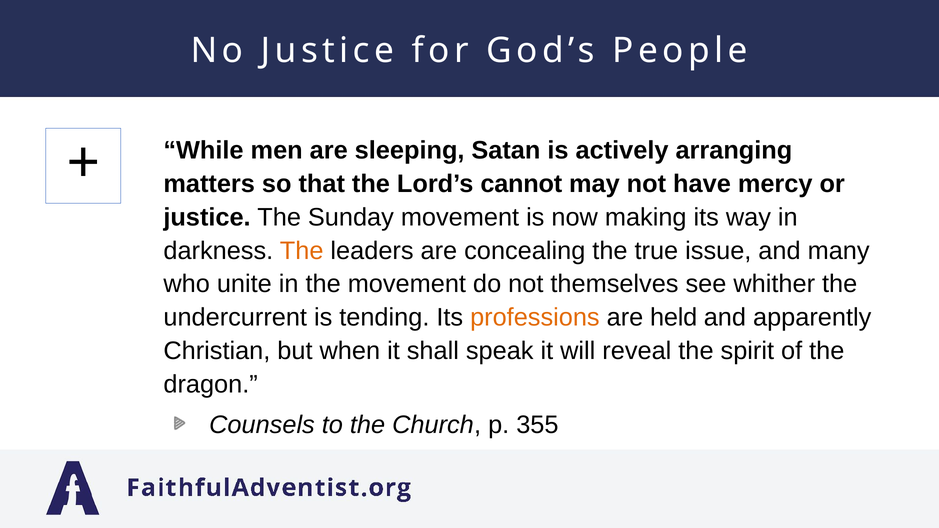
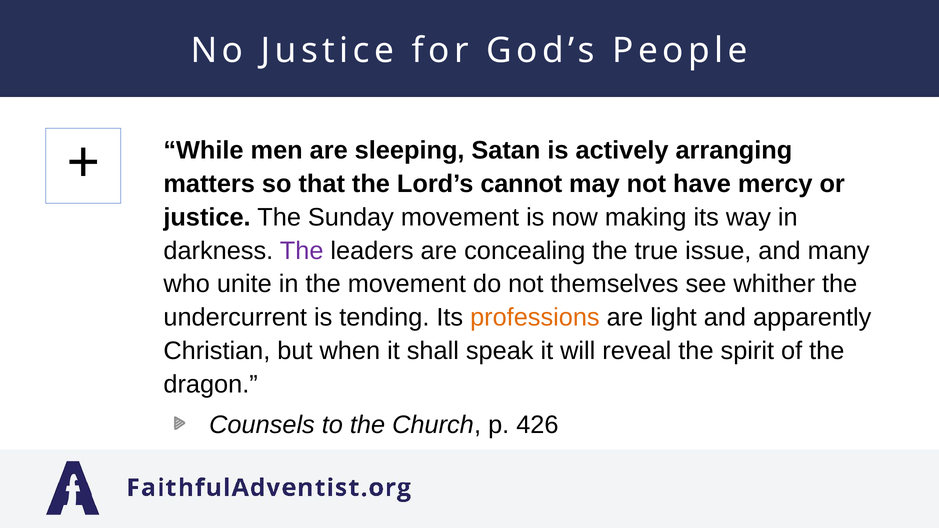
The colour: orange -> purple (302, 251)
held: held -> light (674, 318)
355: 355 -> 426 (537, 425)
